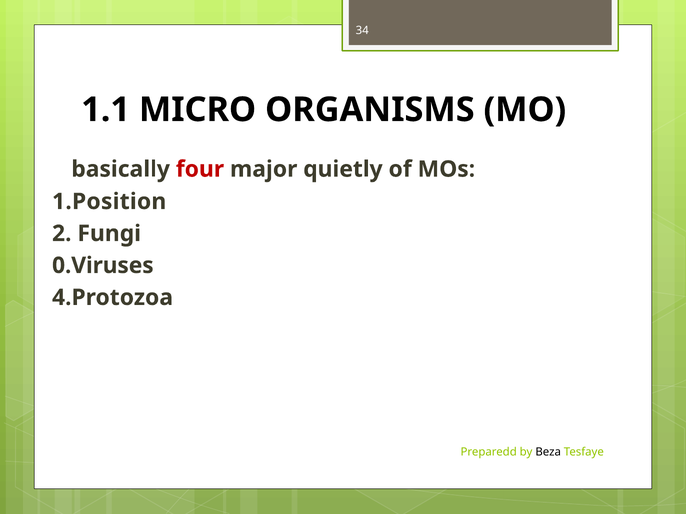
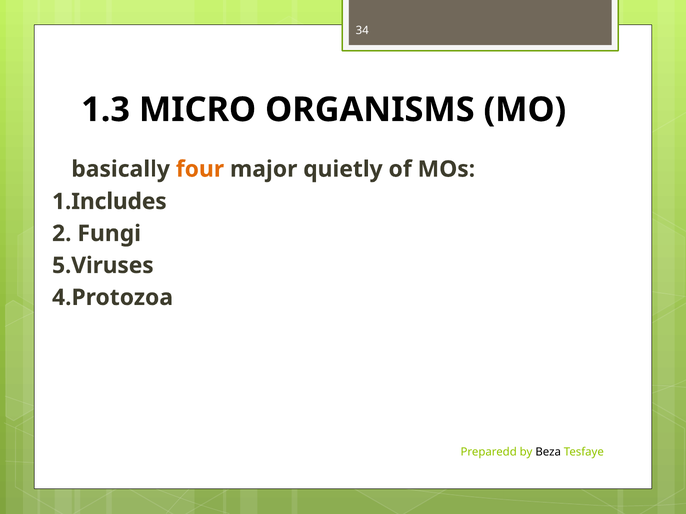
1.1: 1.1 -> 1.3 (106, 110)
four colour: red -> orange (200, 169)
1.Position: 1.Position -> 1.Includes (109, 202)
0.Viruses: 0.Viruses -> 5.Viruses (103, 266)
